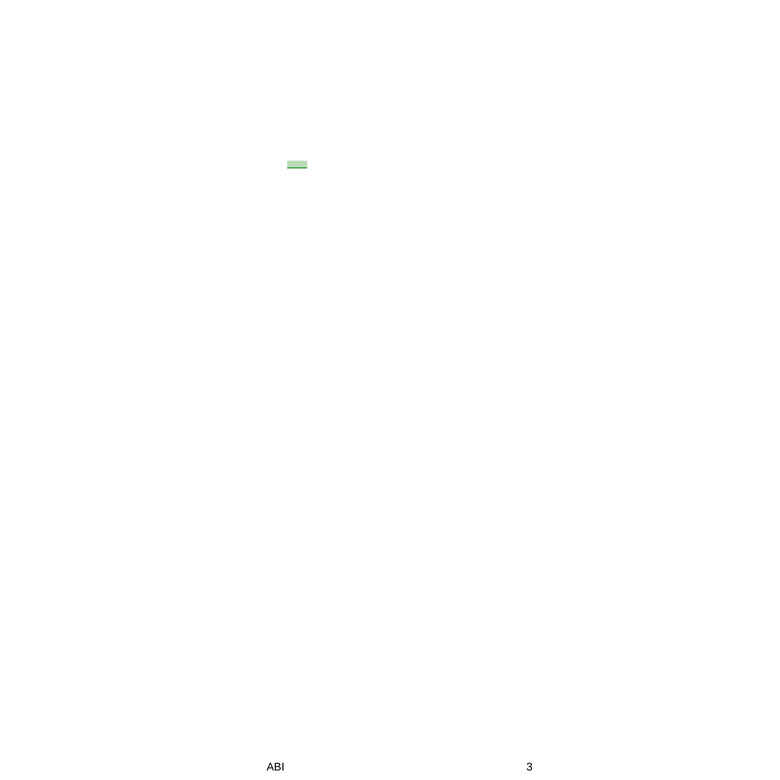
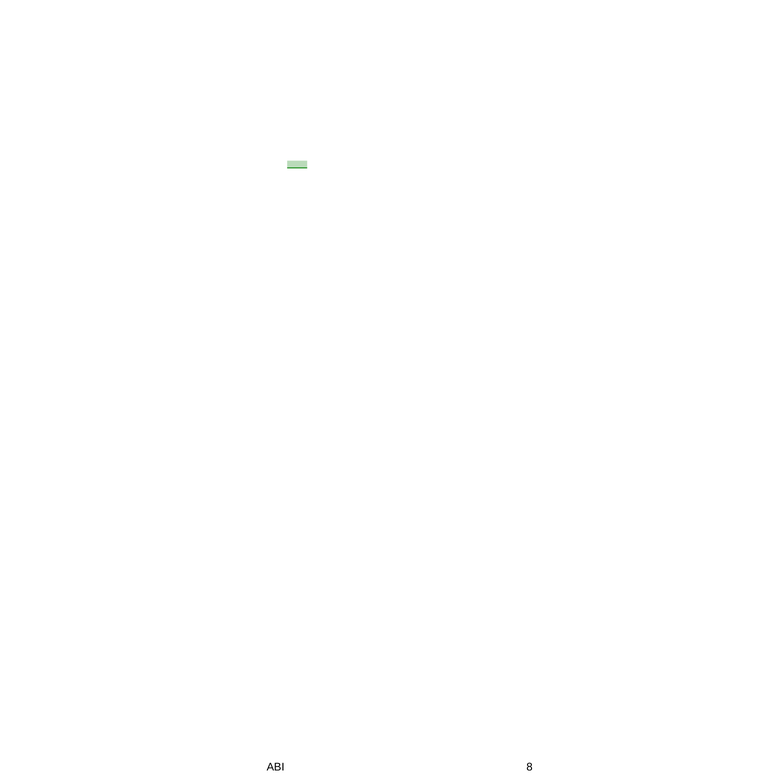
ABI 3: 3 -> 8 (530, 767)
